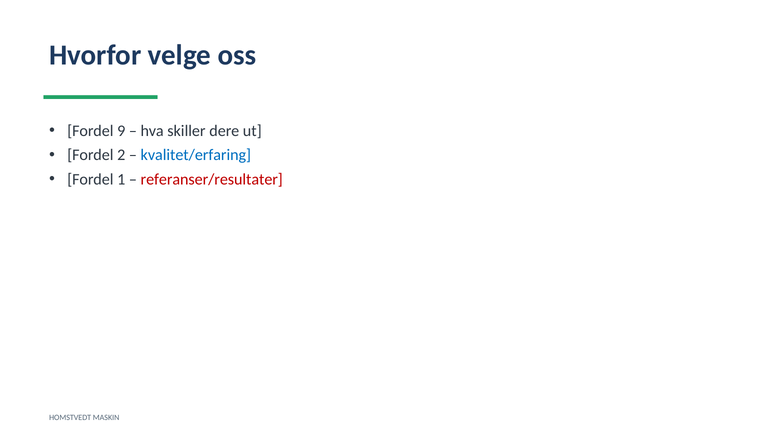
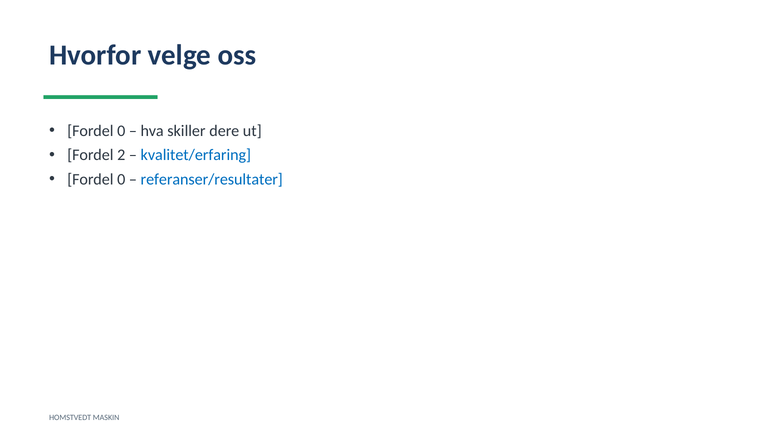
9: 9 -> 0 (121, 131)
1: 1 -> 0 (121, 179)
referanser/resultater colour: red -> blue (212, 179)
